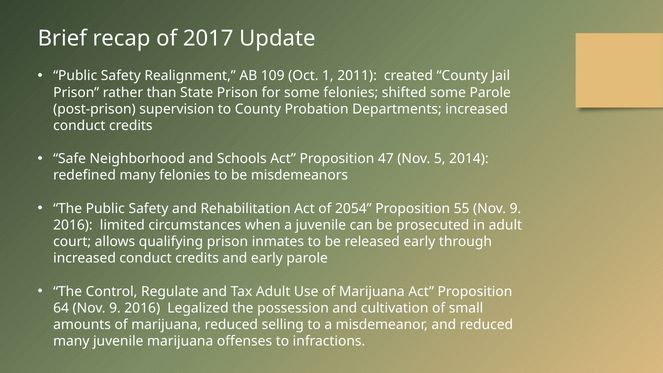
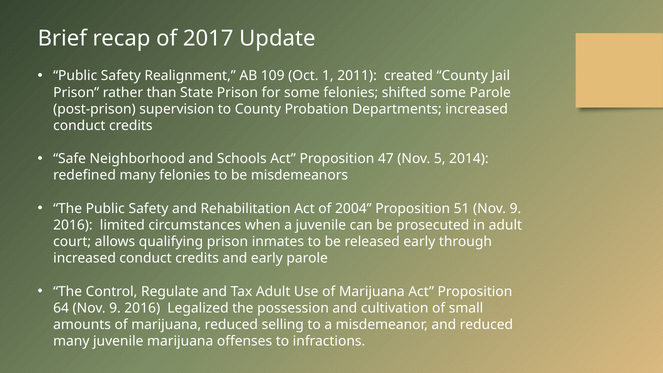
2054: 2054 -> 2004 (353, 209)
55: 55 -> 51 (462, 209)
